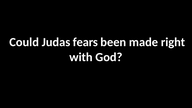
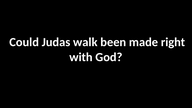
fears: fears -> walk (85, 42)
